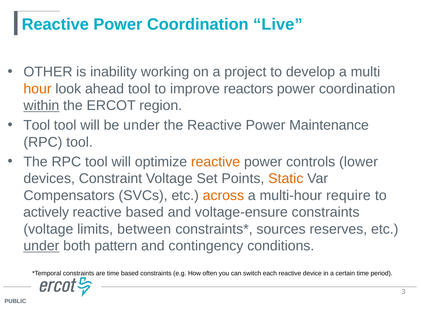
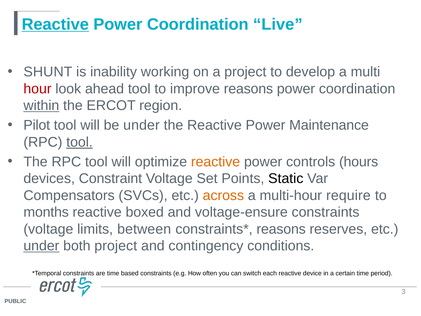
Reactive underline: none -> present (55, 24)
OTHER: OTHER -> SHUNT (48, 72)
hour colour: orange -> red (37, 89)
improve reactors: reactors -> reasons (248, 89)
Tool: Tool -> Pilot (37, 125)
tool underline: none -> present (80, 142)
lower: lower -> hours (359, 162)
Static colour: orange -> black (286, 178)
actively: actively -> months (46, 212)
reactive based: based -> boxed (145, 212)
sources: sources -> reasons (281, 229)
both pattern: pattern -> project (116, 246)
